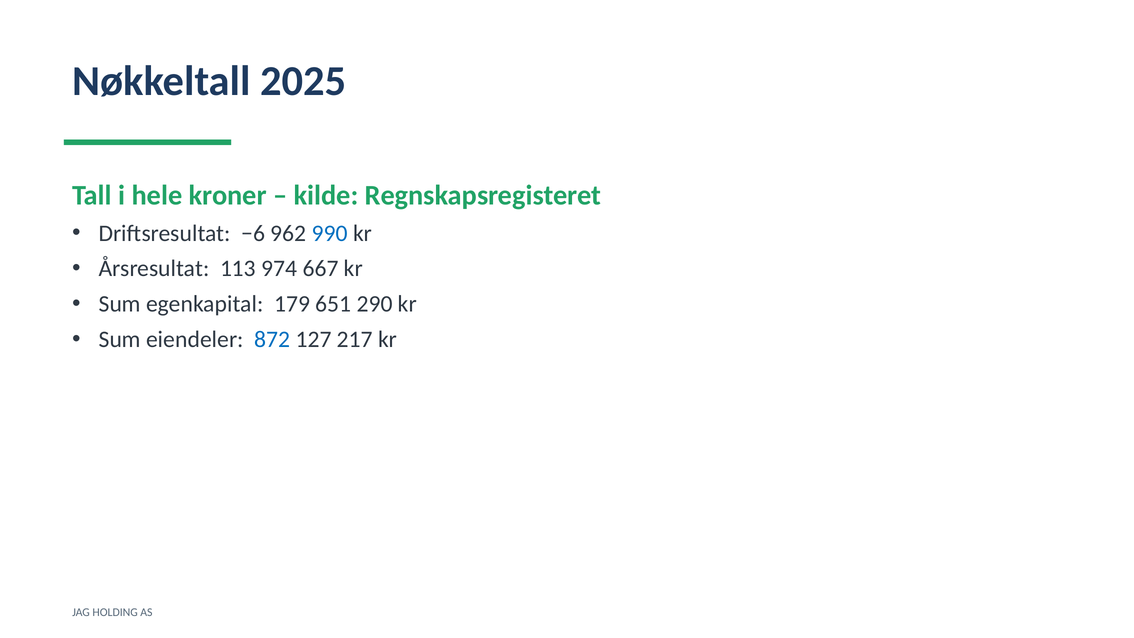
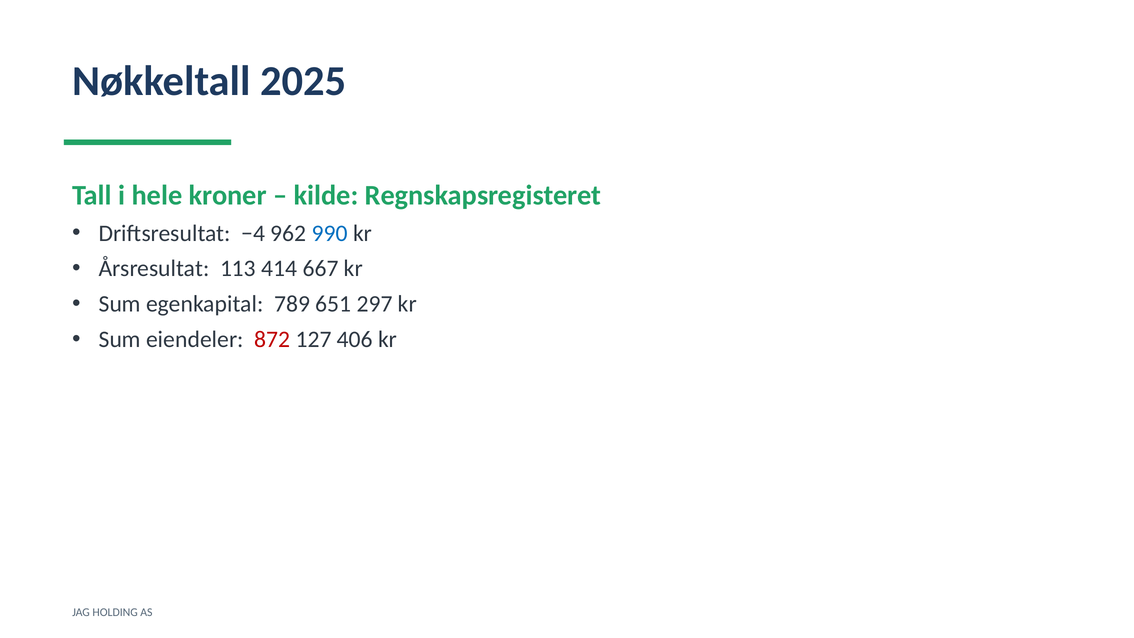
−6: −6 -> −4 (253, 233)
974: 974 -> 414 (279, 269)
179: 179 -> 789 (292, 304)
290: 290 -> 297 (375, 304)
872 colour: blue -> red (272, 340)
217: 217 -> 406 (355, 340)
